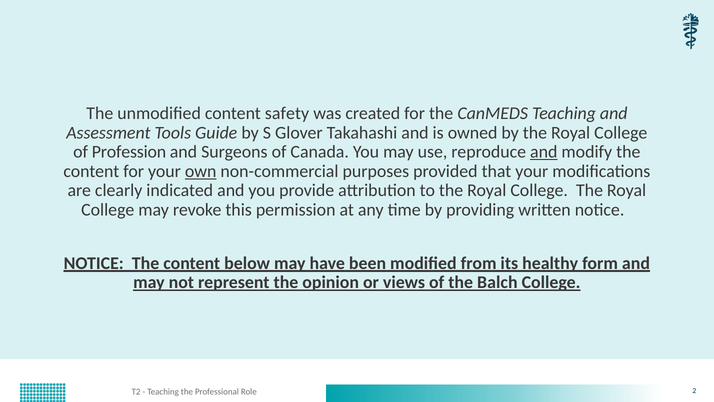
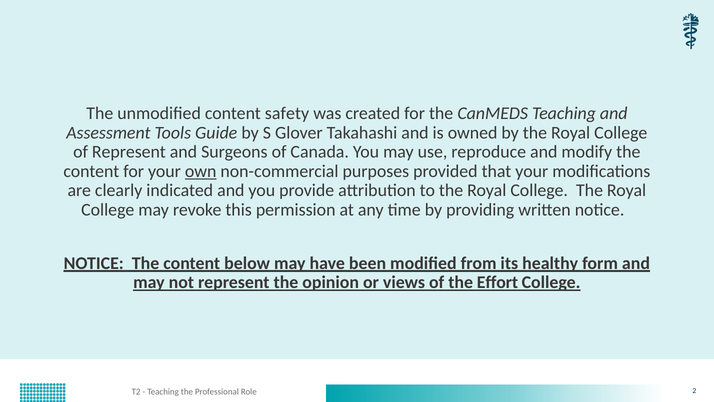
of Profession: Profession -> Represent (129, 152)
and underline: present -> none (544, 152)
Balch: Balch -> Effort (497, 282)
